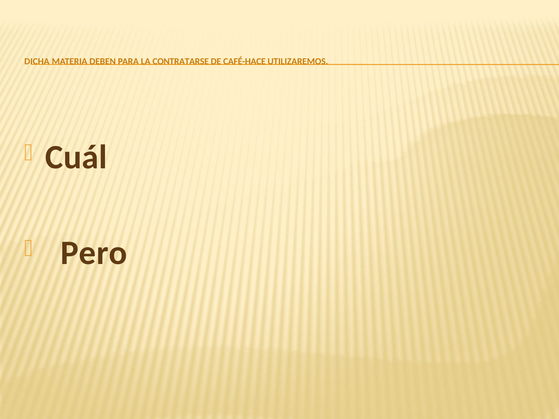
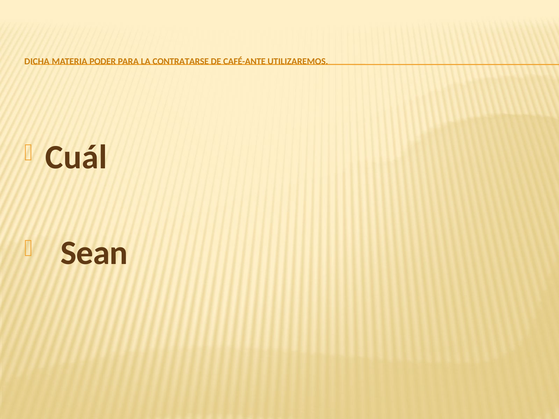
DEBEN: DEBEN -> PODER (103, 61)
CAFÉ-HACE: CAFÉ-HACE -> CAFÉ-ANTE (244, 61)
Pero: Pero -> Sean (94, 253)
